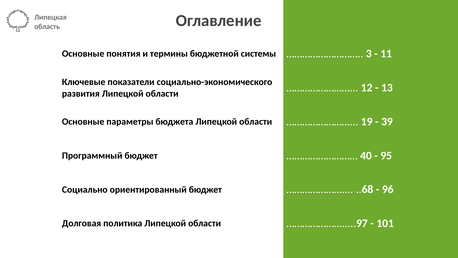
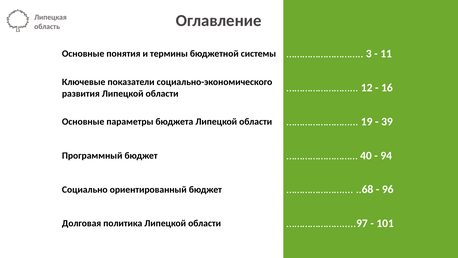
13: 13 -> 16 (387, 88)
95: 95 -> 94 (386, 155)
